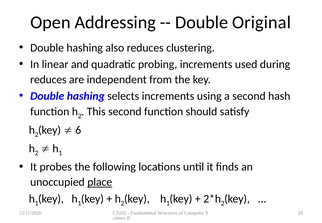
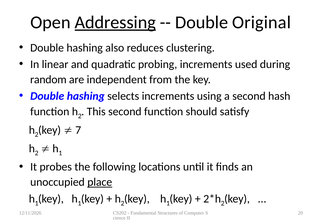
Addressing underline: none -> present (115, 22)
reduces: reduces -> random (48, 80)
6: 6 -> 7 (78, 130)
